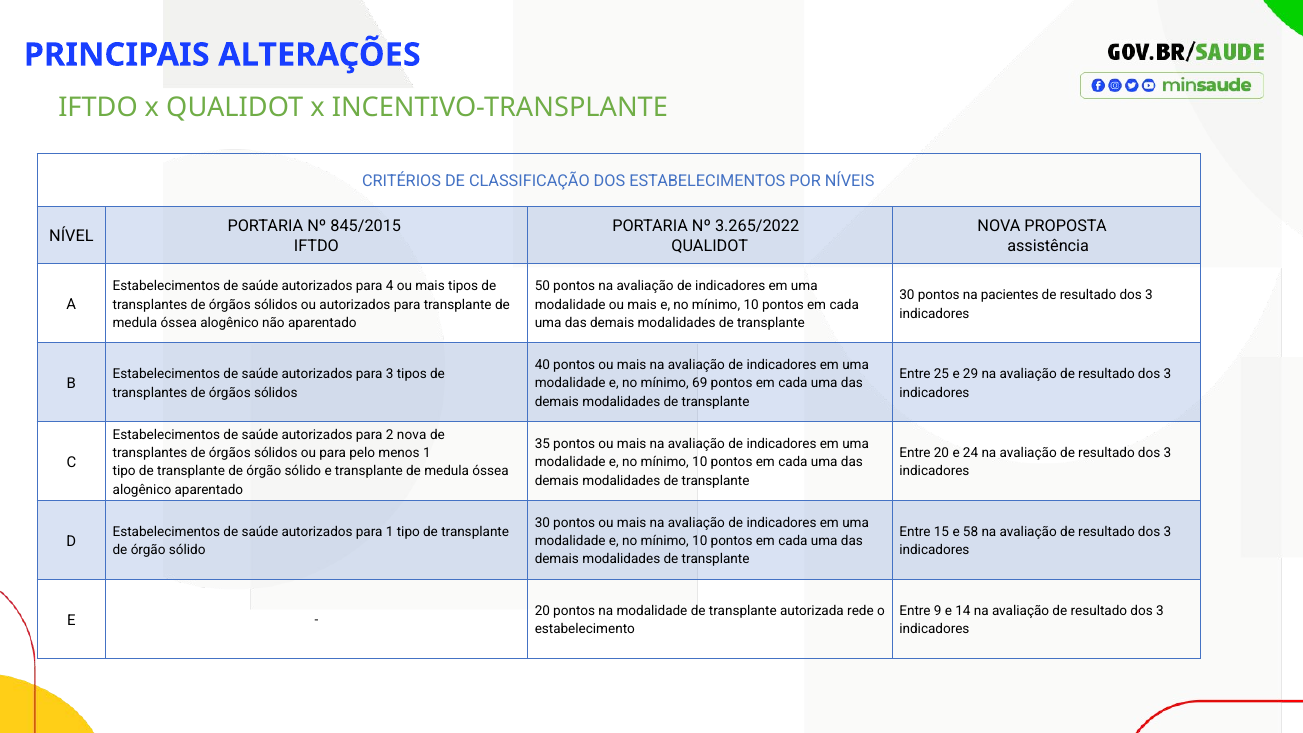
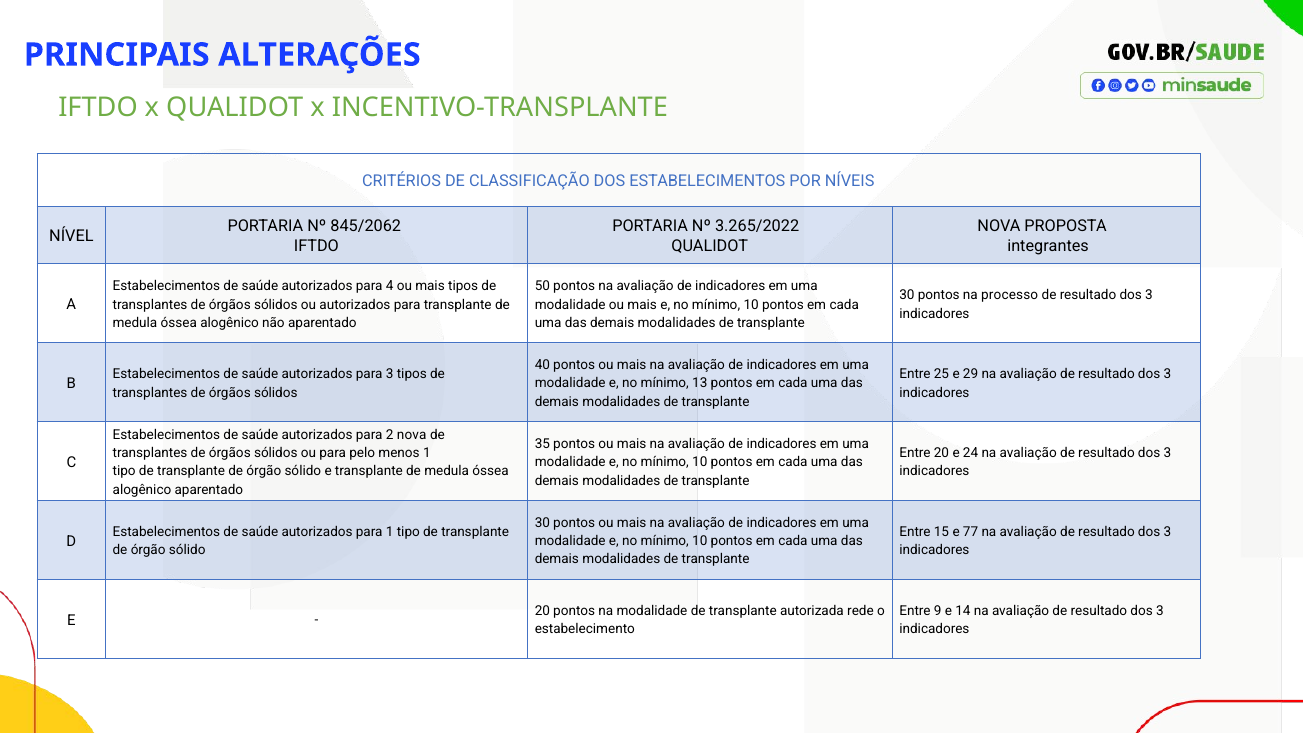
845/2015: 845/2015 -> 845/2062 (366, 226)
assistência: assistência -> integrantes (1048, 246)
pacientes: pacientes -> processo (1010, 295)
69: 69 -> 13 (700, 383)
58: 58 -> 77 (971, 532)
